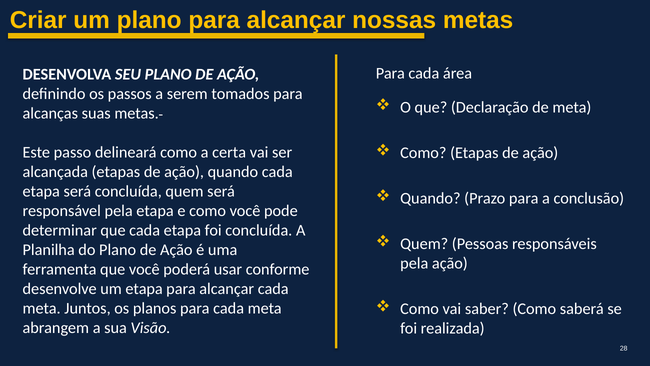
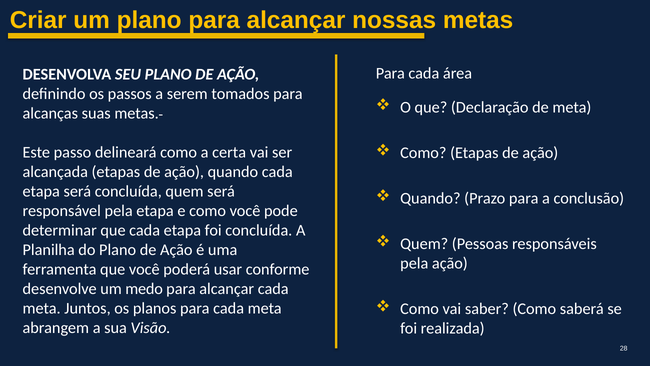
um etapa: etapa -> medo (144, 289)
